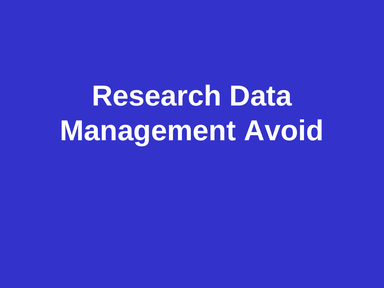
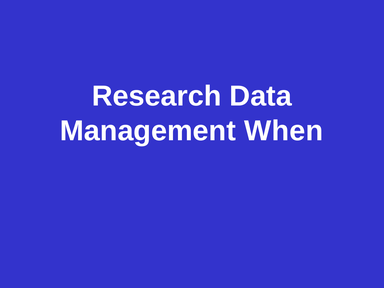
Avoid: Avoid -> When (284, 131)
